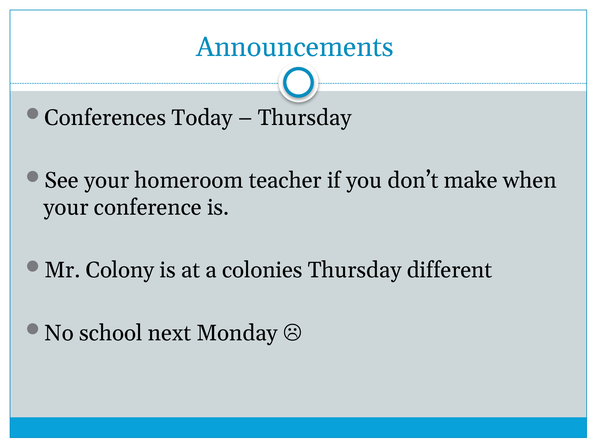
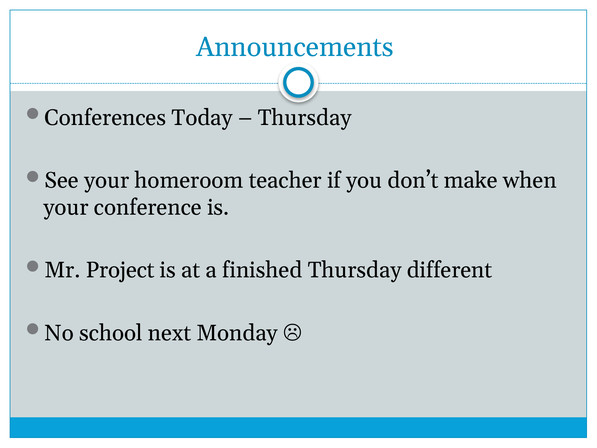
Colony: Colony -> Project (120, 270)
colonies: colonies -> finished (262, 270)
